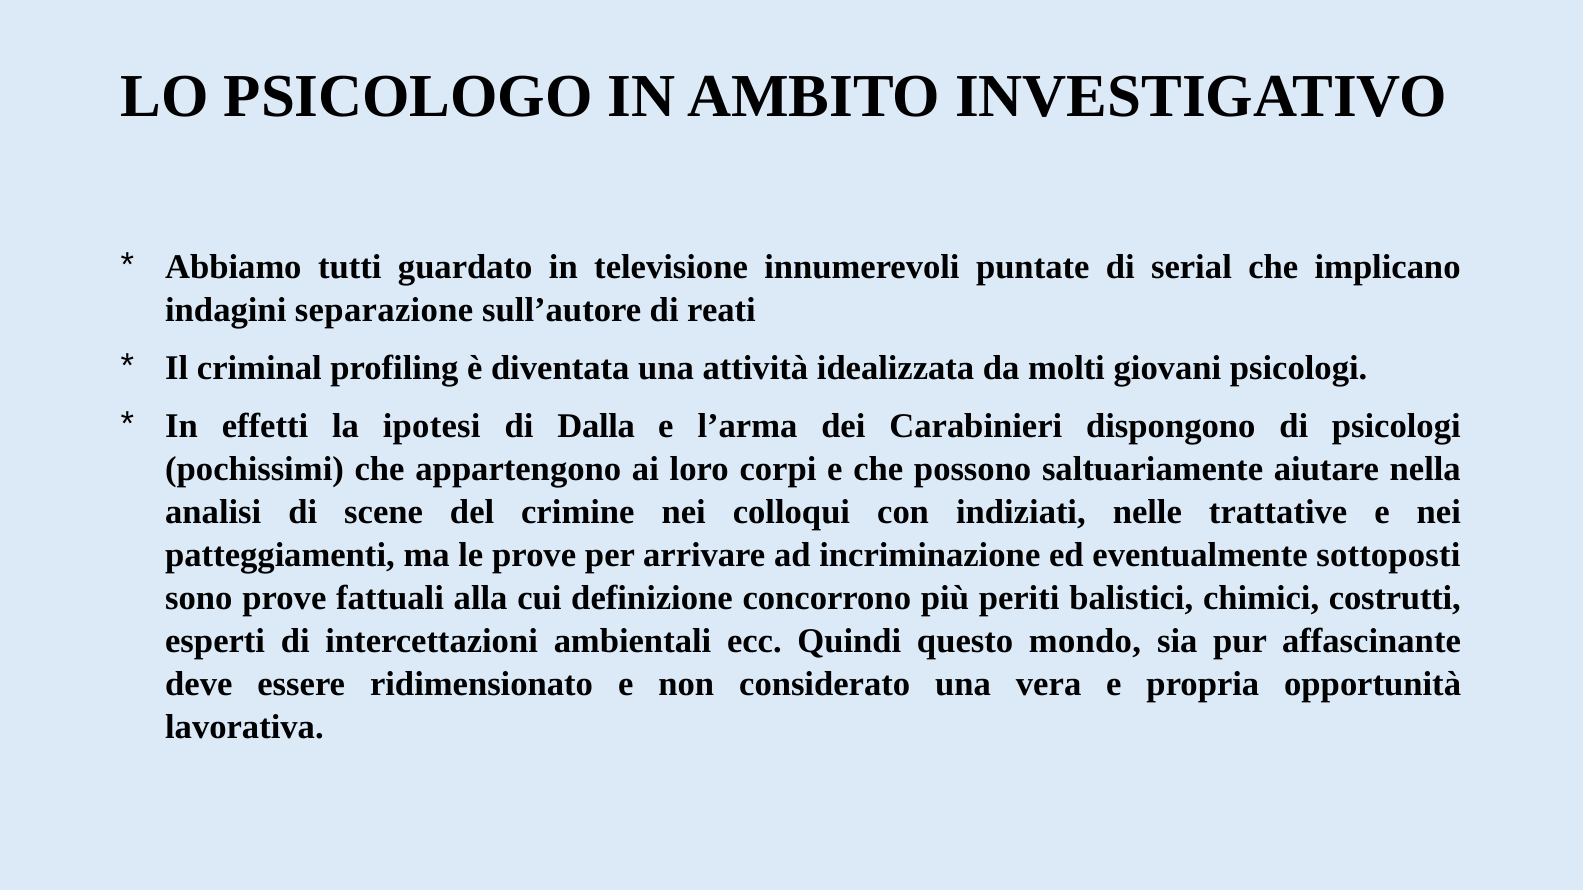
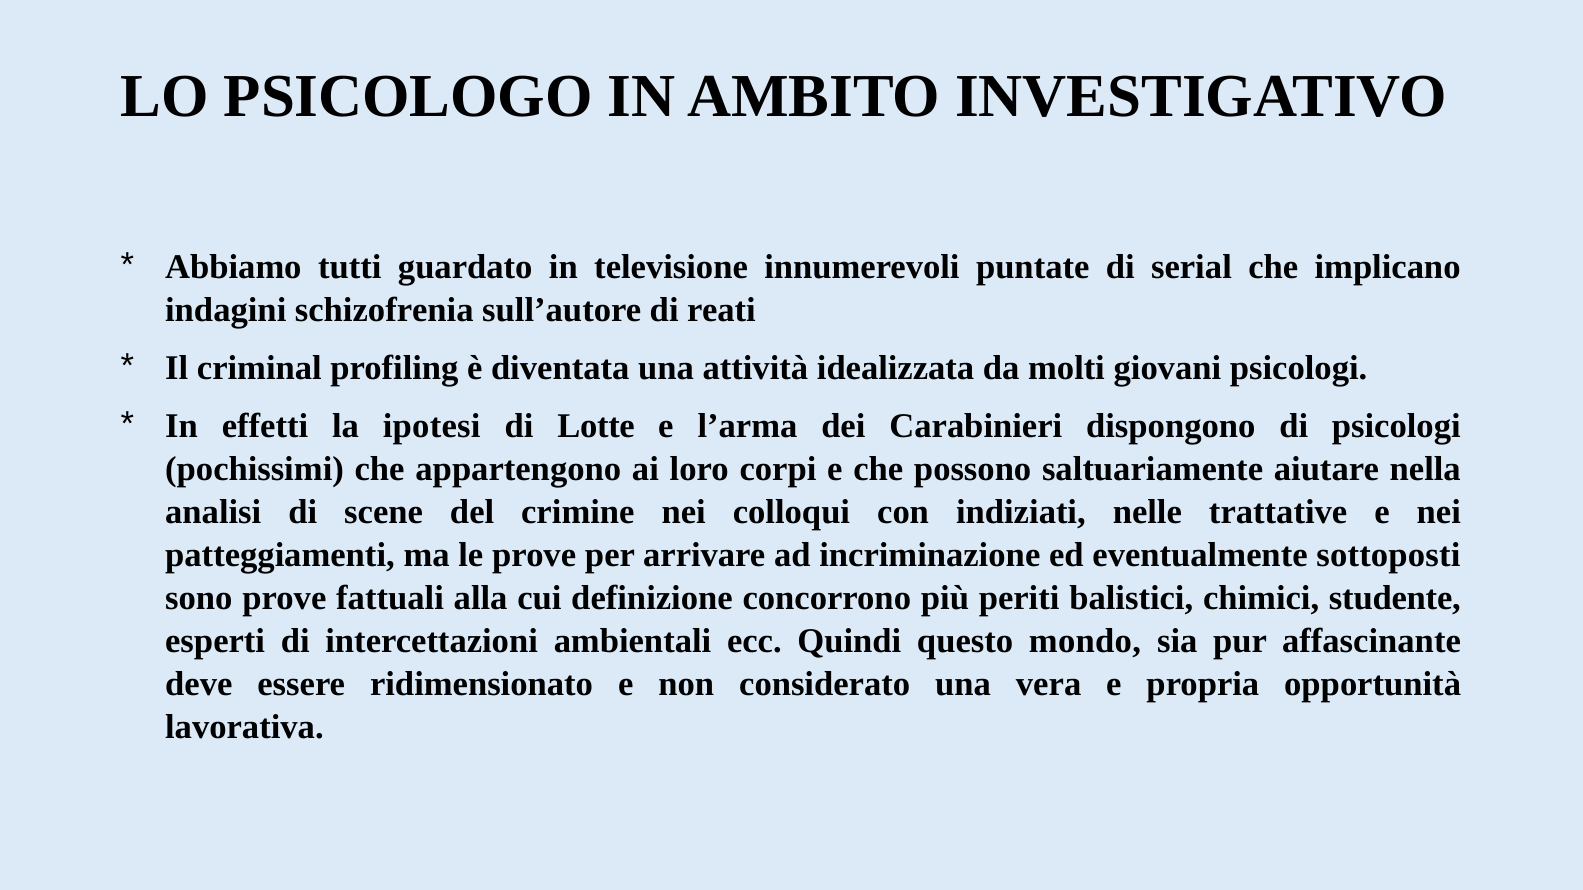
separazione: separazione -> schizofrenia (384, 311)
Dalla: Dalla -> Lotte (596, 426)
costrutti: costrutti -> studente (1395, 598)
